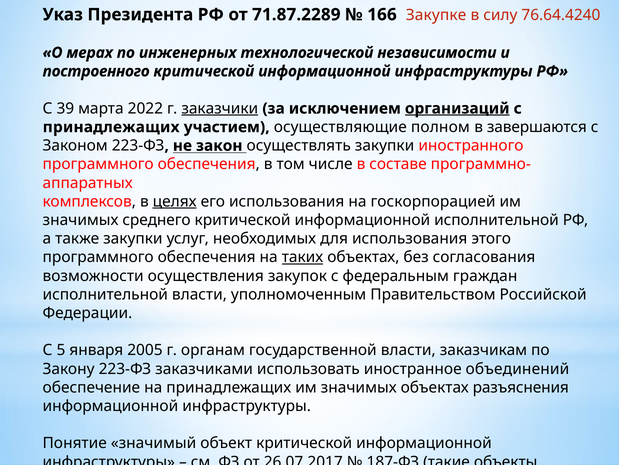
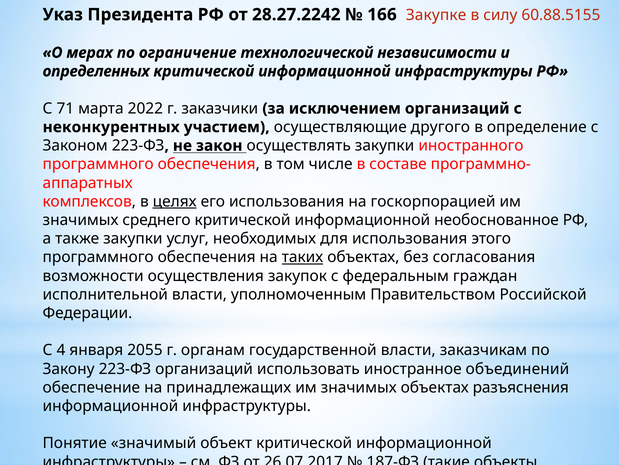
71.87.2289: 71.87.2289 -> 28.27.2242 (296, 15)
76.64.4240: 76.64.4240 -> 60.88.5155 (561, 15)
инженерных: инженерных -> ограничение (188, 53)
построенного: построенного -> определенных (96, 71)
39: 39 -> 71 (65, 108)
заказчики underline: present -> none (220, 108)
организаций underline: present -> none (457, 108)
принадлежащих: принадлежащих -> неконкурентных (111, 127)
полном: полном -> другого (440, 127)
завершаются: завершаются -> определение (537, 127)
информационной исполнительной: исполнительной -> необоснованное (497, 220)
5: 5 -> 4 (61, 350)
2005: 2005 -> 2055 (145, 350)
223-ФЗ заказчиками: заказчиками -> организаций (204, 368)
